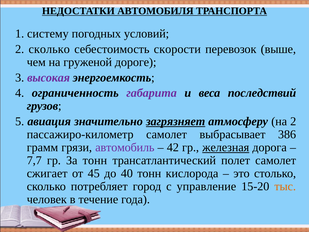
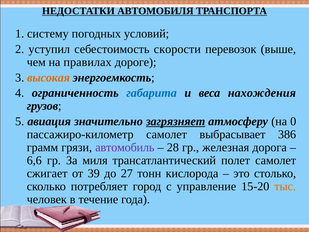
2 сколько: сколько -> уступил (49, 49)
груженой: груженой -> правилах (88, 62)
высокая colour: purple -> orange (49, 77)
габарита colour: purple -> blue (152, 93)
последствий: последствий -> нахождения (262, 93)
на 2: 2 -> 0 (293, 121)
42: 42 -> 28 (173, 147)
железная underline: present -> none (226, 147)
7,7: 7,7 -> 6,6 (34, 160)
За тонн: тонн -> миля (95, 160)
45: 45 -> 39 (94, 173)
40: 40 -> 27 (127, 173)
